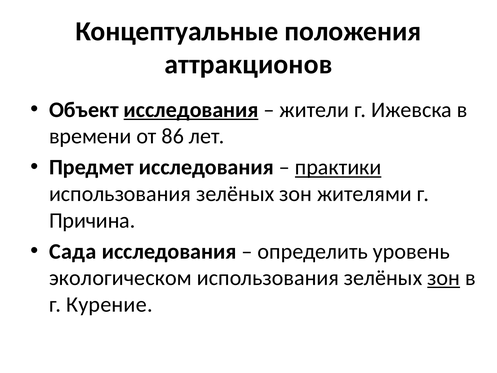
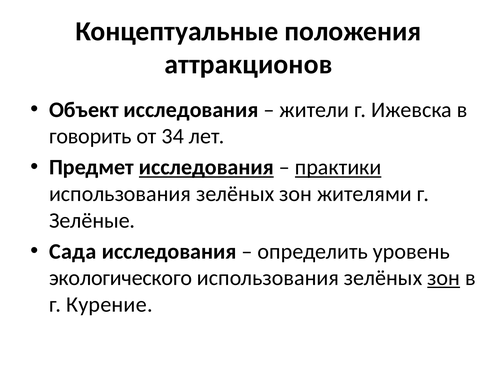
исследования underline: present -> none (191, 110)
времени: времени -> говорить (90, 136)
86: 86 -> 34 (173, 136)
исследования underline: none -> present (206, 167)
Причина: Причина -> Зелёные (92, 220)
экологическом: экологическом -> экологического (121, 278)
